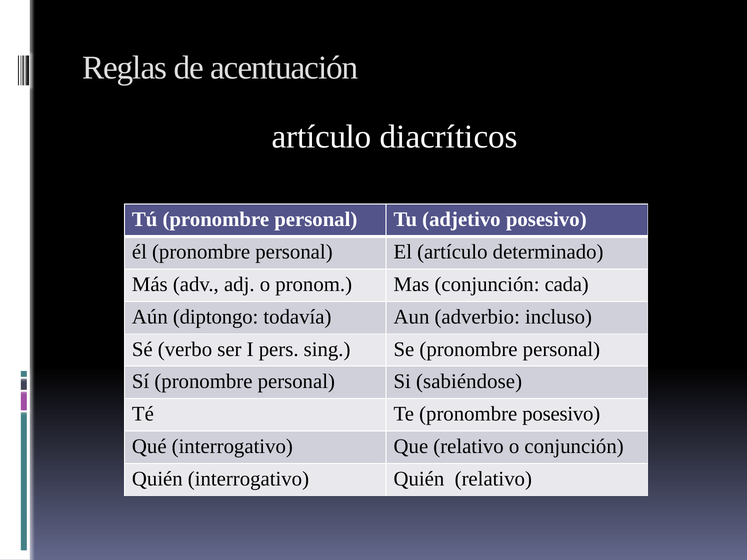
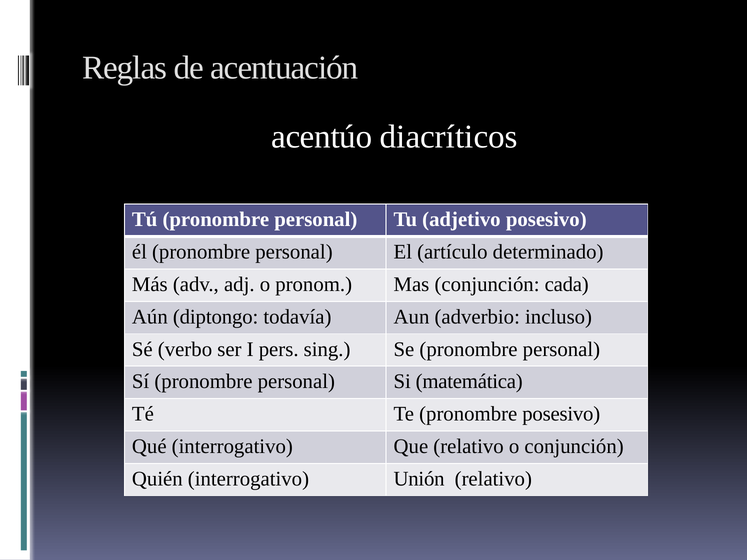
artículo: artículo -> acentúo (322, 137)
sabiéndose: sabiéndose -> matemática (469, 382)
interrogativo Quién: Quién -> Unión (419, 479)
